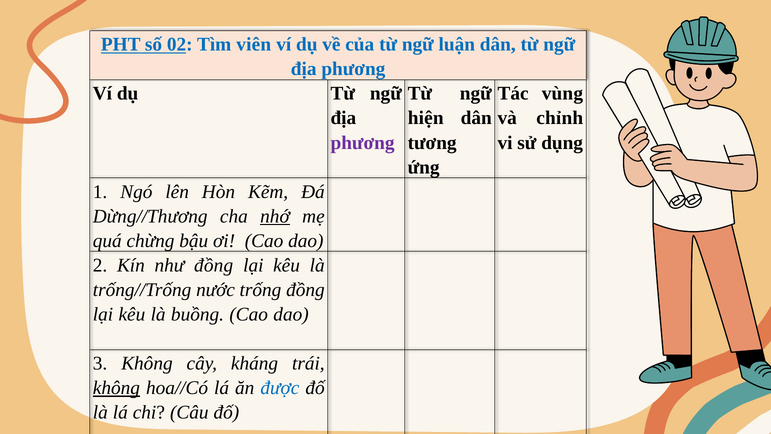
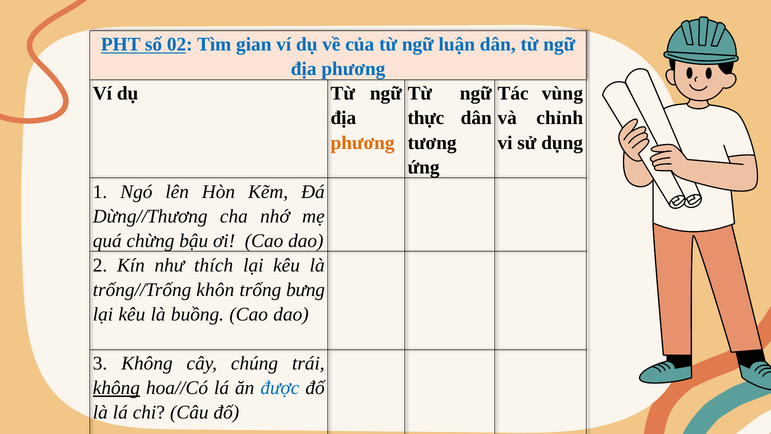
viên: viên -> gian (254, 44)
hiện: hiện -> thực (426, 118)
phương colour: purple -> orange (363, 143)
nhớ underline: present -> none (275, 216)
như đồng: đồng -> thích (214, 265)
nước: nước -> khôn (215, 290)
trống đồng: đồng -> bưng (306, 290)
kháng: kháng -> chúng (255, 363)
